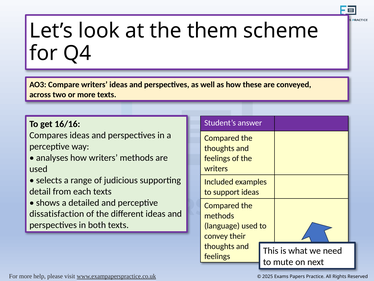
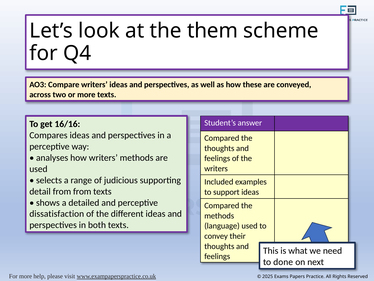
from each: each -> from (82, 191)
mute: mute -> done (283, 261)
